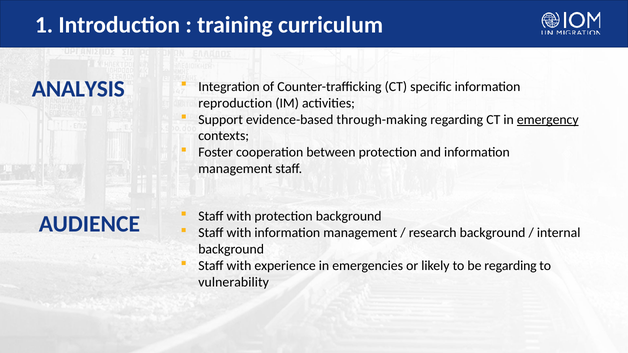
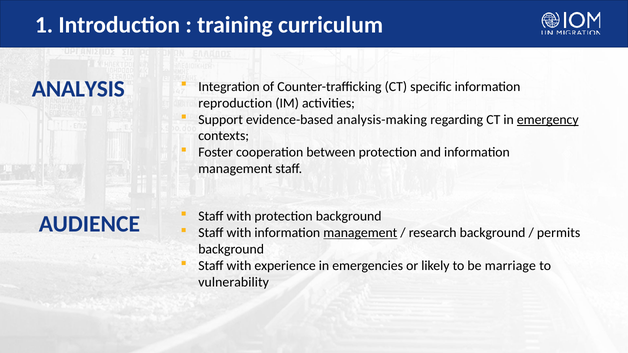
through-making: through-making -> analysis-making (382, 120)
management underline: none -> present (360, 233)
internal: internal -> permits (559, 233)
be regarding: regarding -> marriage (510, 266)
